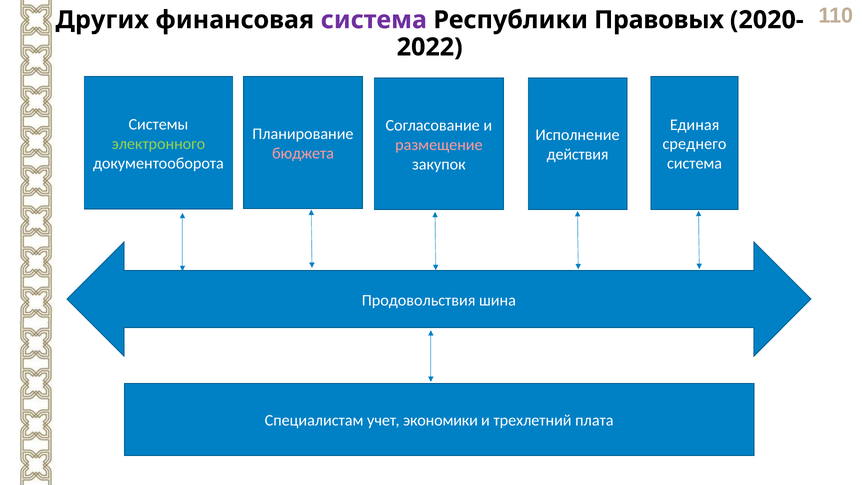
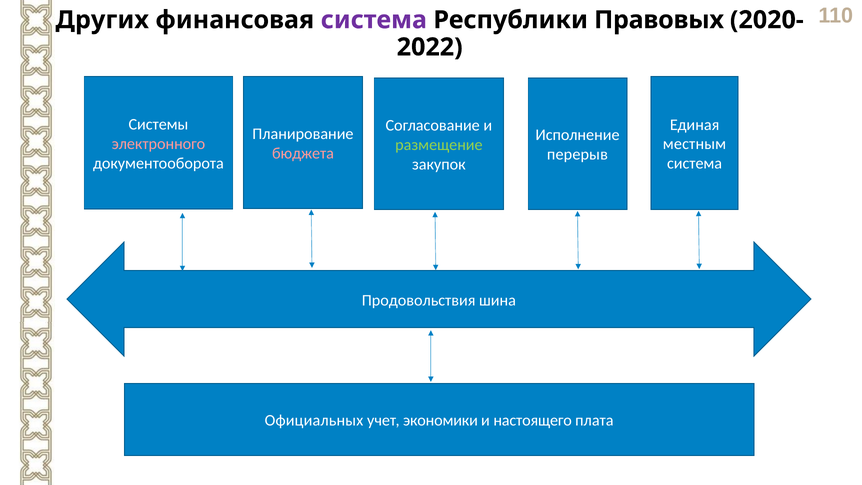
электронного colour: light green -> pink (158, 144)
среднего: среднего -> местным (695, 144)
размещение colour: pink -> light green (439, 145)
действия: действия -> перерыв (577, 154)
Специалистам: Специалистам -> Официальных (314, 420)
трехлетний: трехлетний -> настоящего (533, 420)
